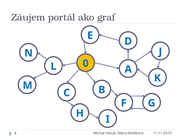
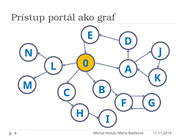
Záujem: Záujem -> Prístup (28, 17)
